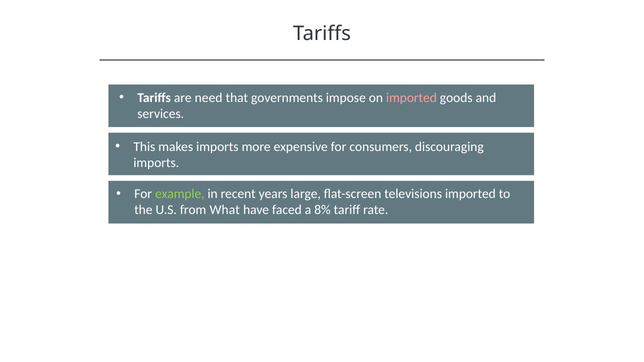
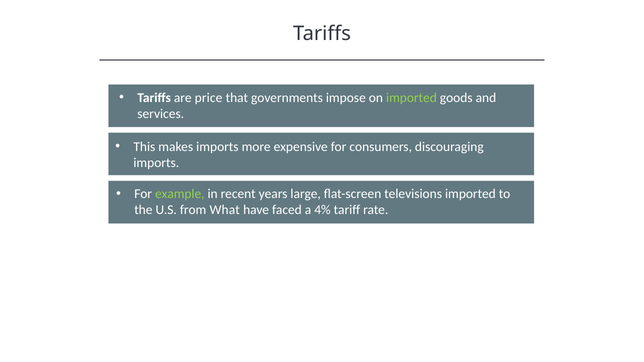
need: need -> price (209, 98)
imported colour: pink -> light green (411, 98)
8%: 8% -> 4% (323, 210)
